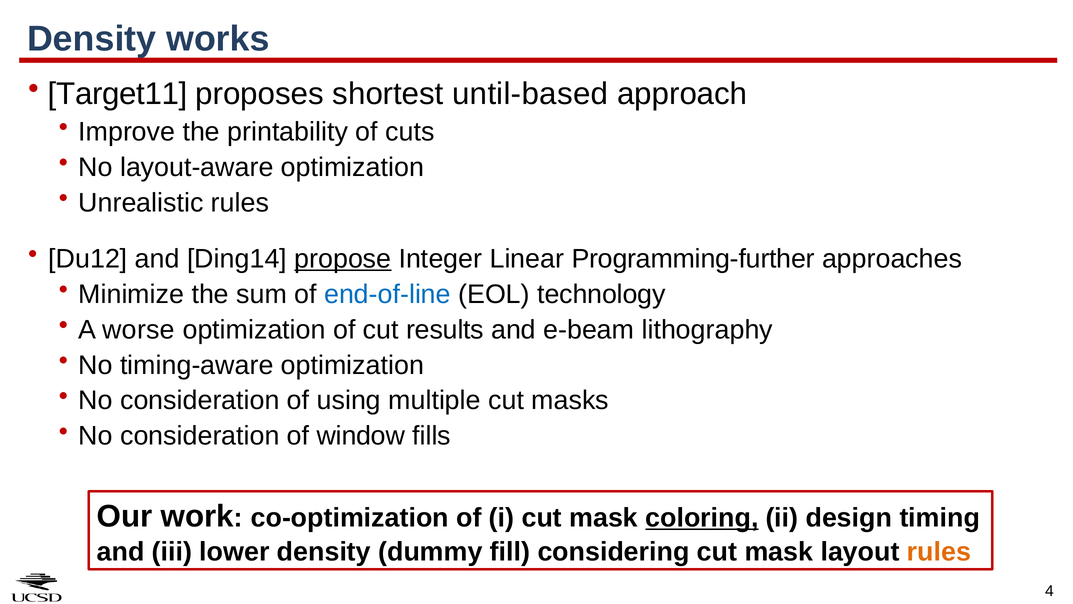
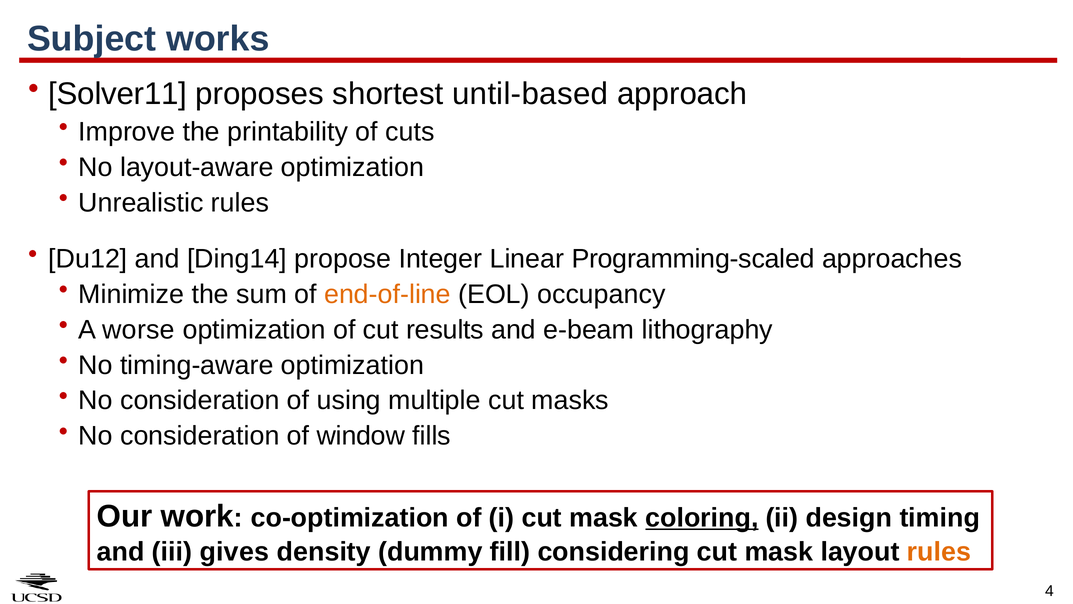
Density: Density -> Subject (92, 39)
Target11: Target11 -> Solver11 (118, 94)
propose underline: present -> none (343, 259)
Programming-further: Programming-further -> Programming-scaled (693, 259)
end-of-line colour: blue -> orange (387, 294)
technology: technology -> occupancy (601, 294)
lower: lower -> gives (234, 551)
